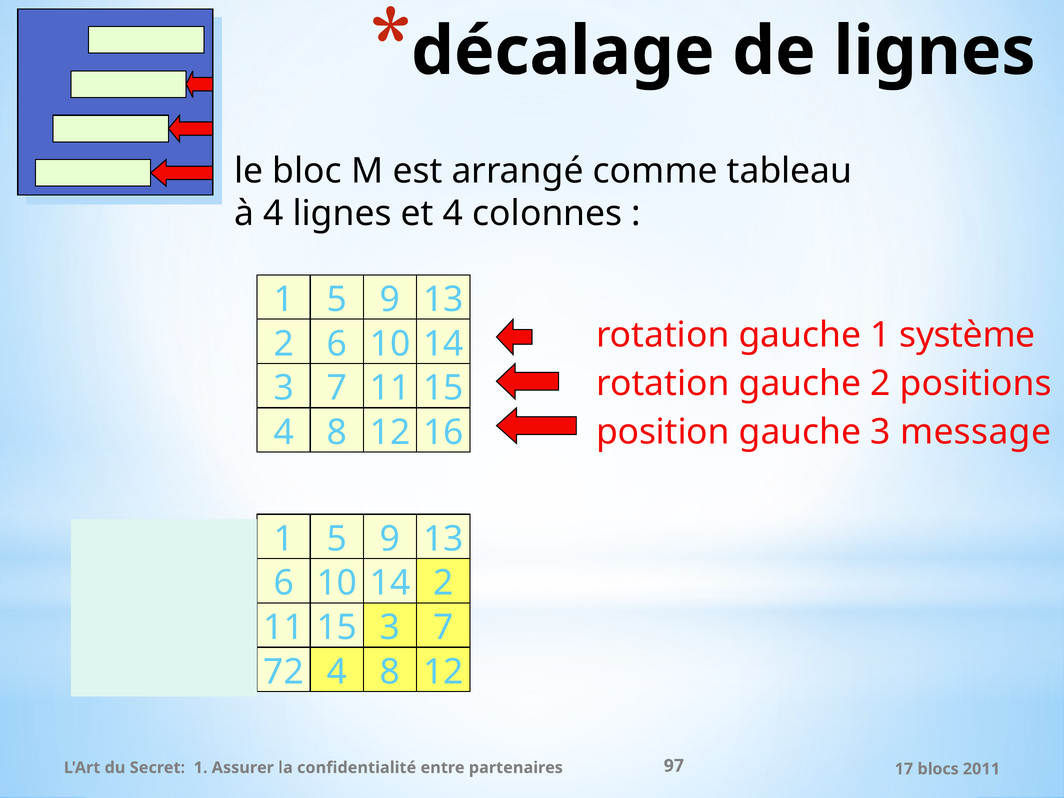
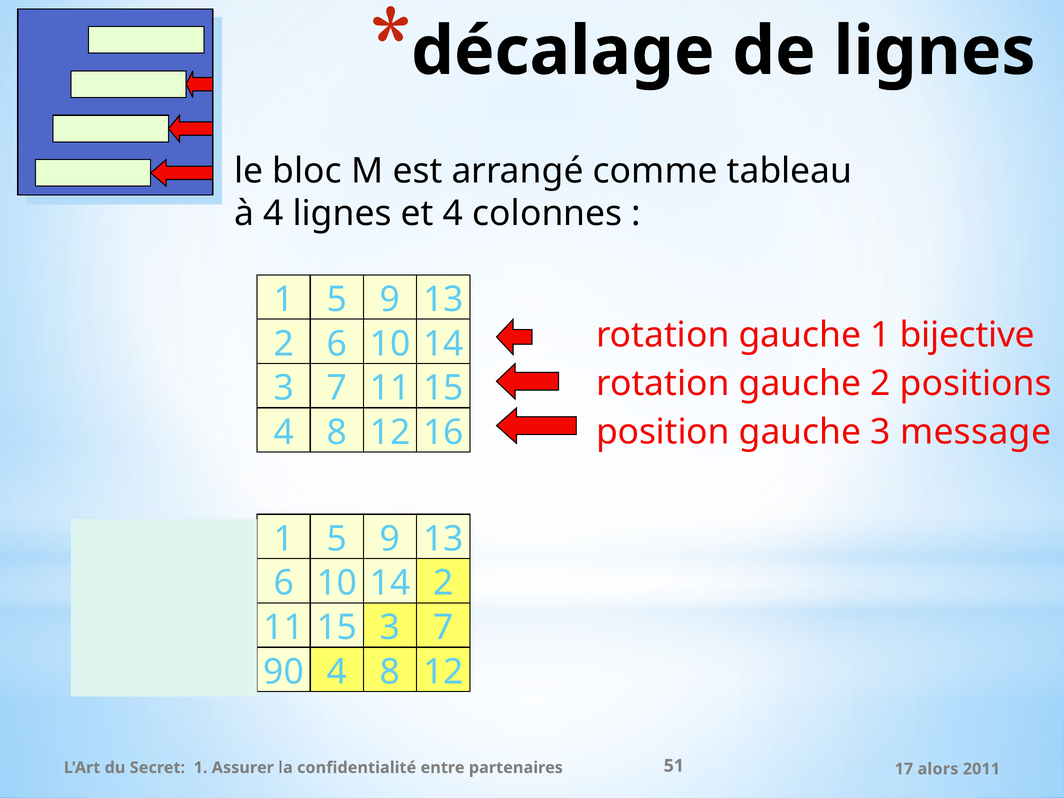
système: système -> bijective (967, 335)
72: 72 -> 90 (284, 672)
97: 97 -> 51 (674, 766)
blocs: blocs -> alors (938, 769)
